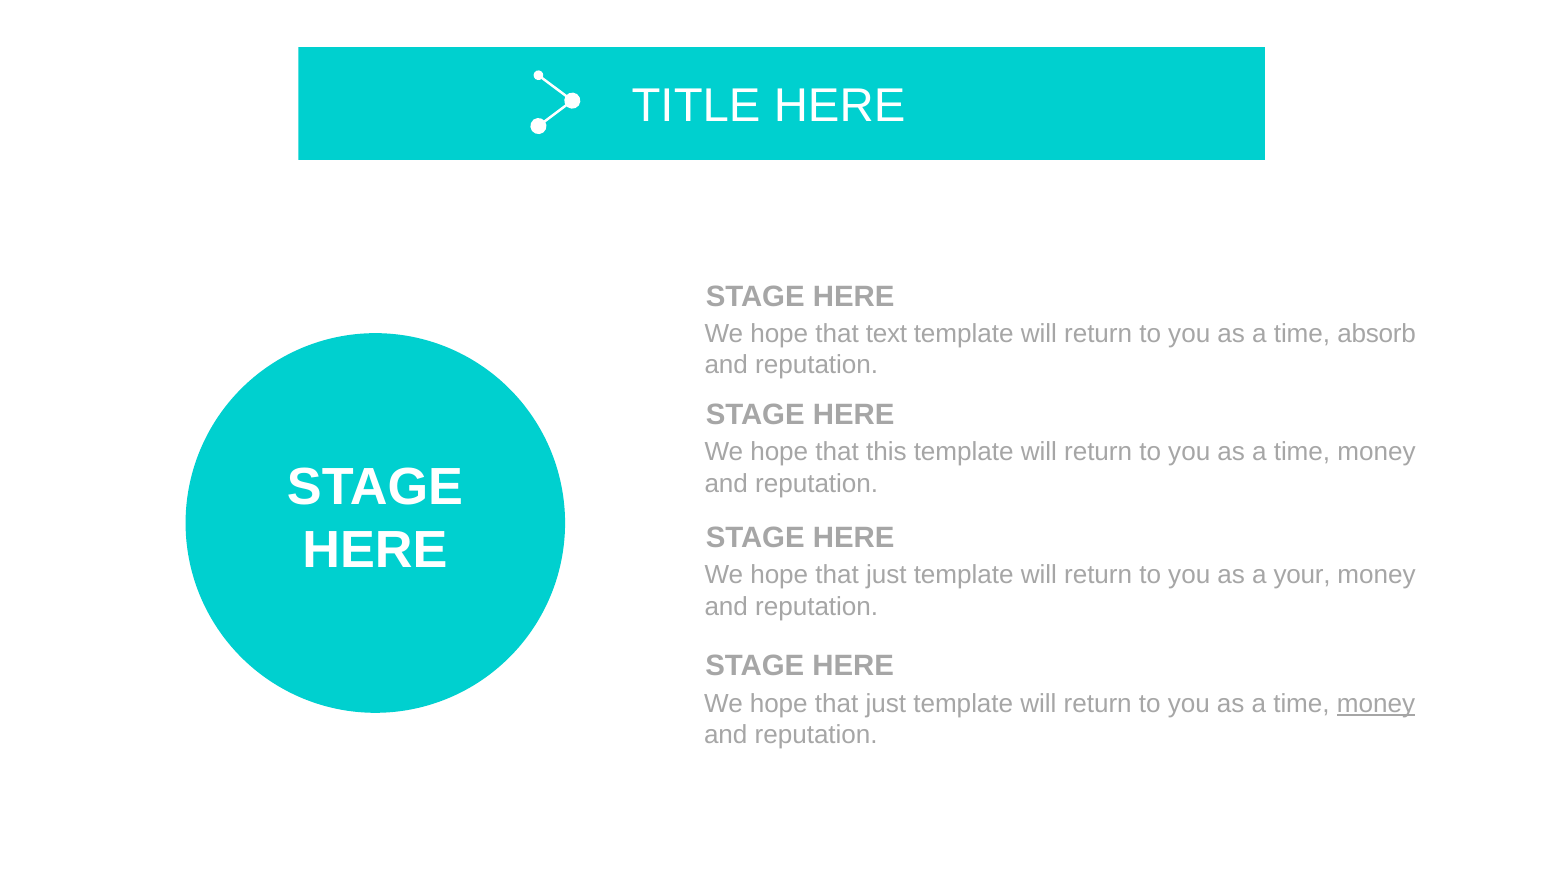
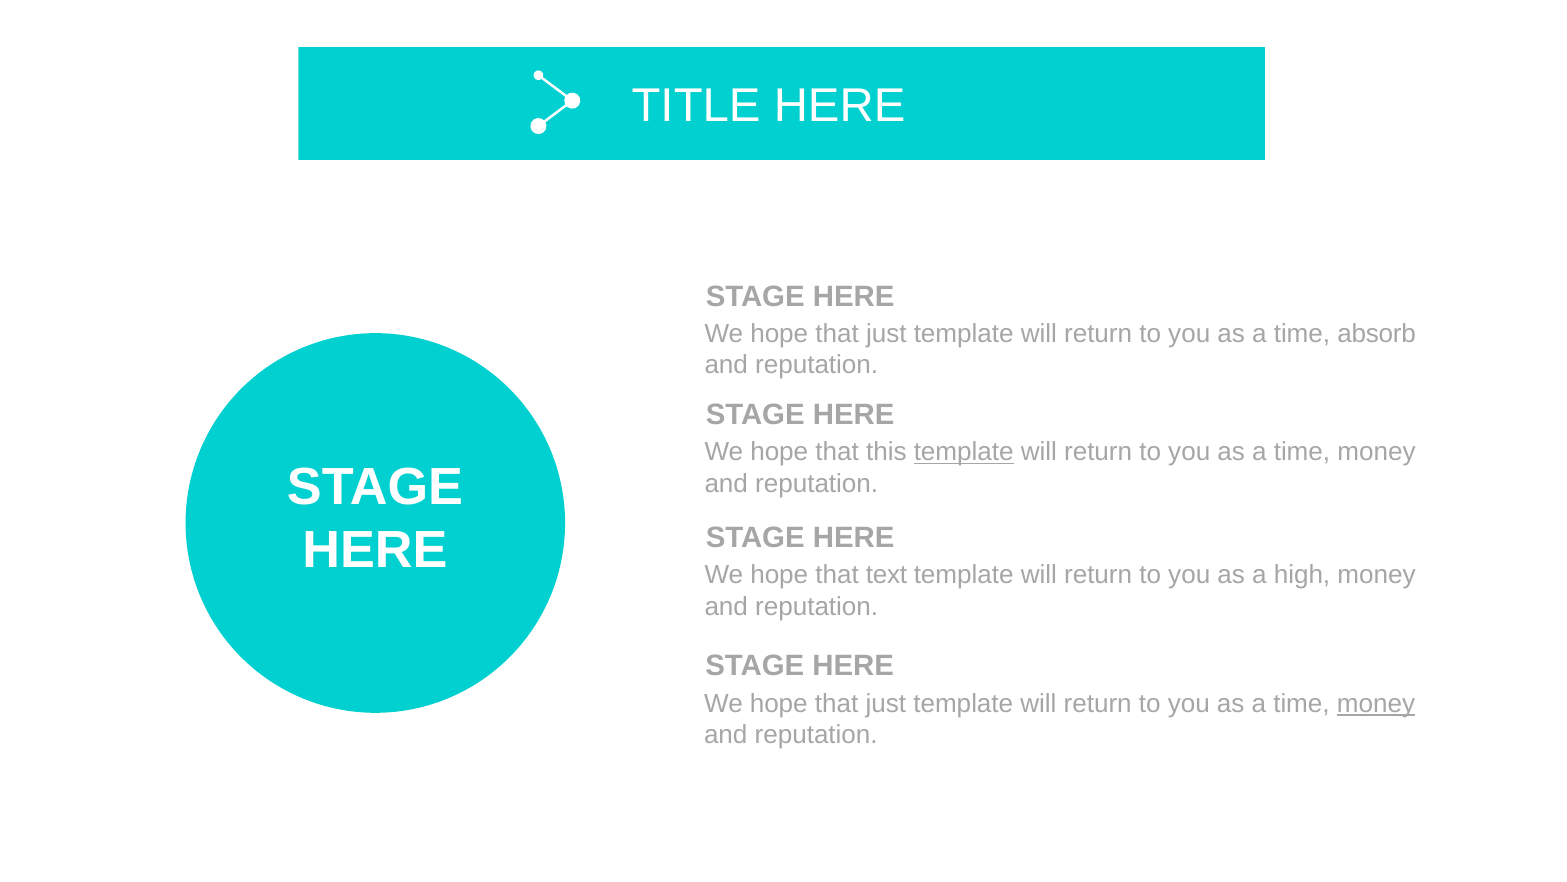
text: text -> just (886, 334)
template underline: none -> present (964, 452)
just: just -> text (886, 575)
your: your -> high (1302, 575)
